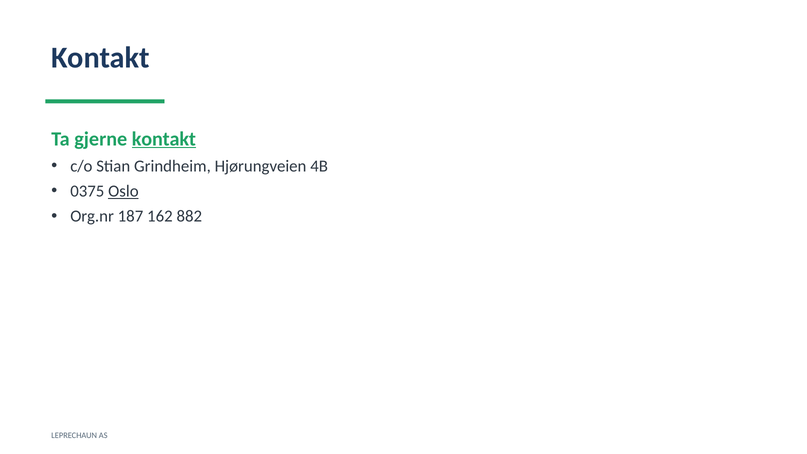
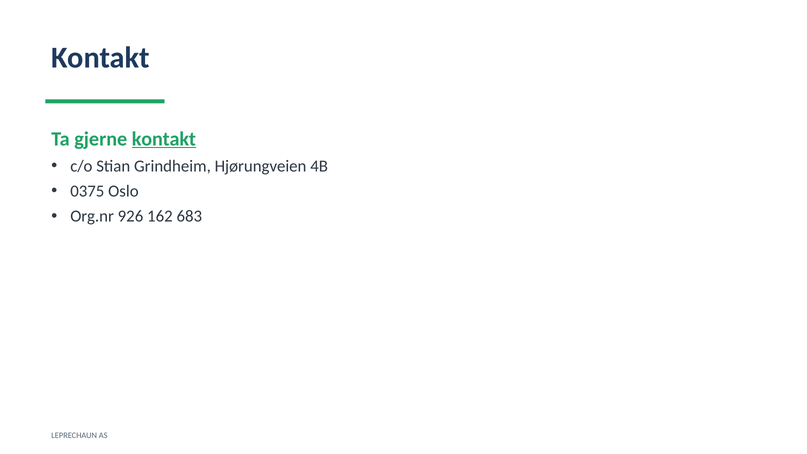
Oslo underline: present -> none (123, 191)
187: 187 -> 926 (130, 216)
882: 882 -> 683 (189, 216)
